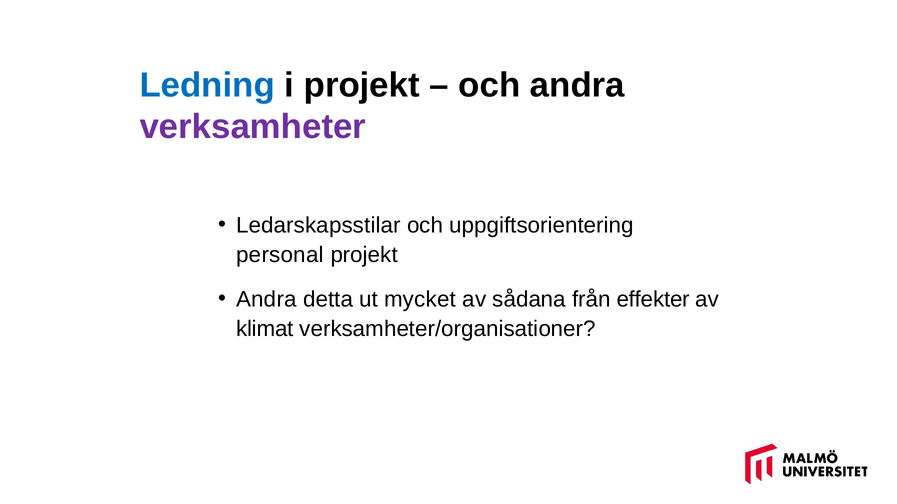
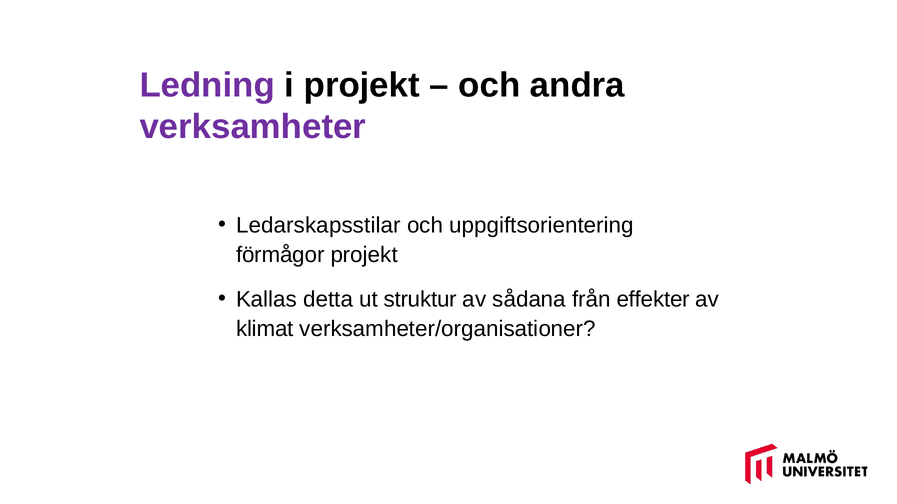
Ledning colour: blue -> purple (207, 85)
personal: personal -> förmågor (280, 255)
Andra: Andra -> Kallas (266, 300)
mycket: mycket -> struktur (420, 300)
